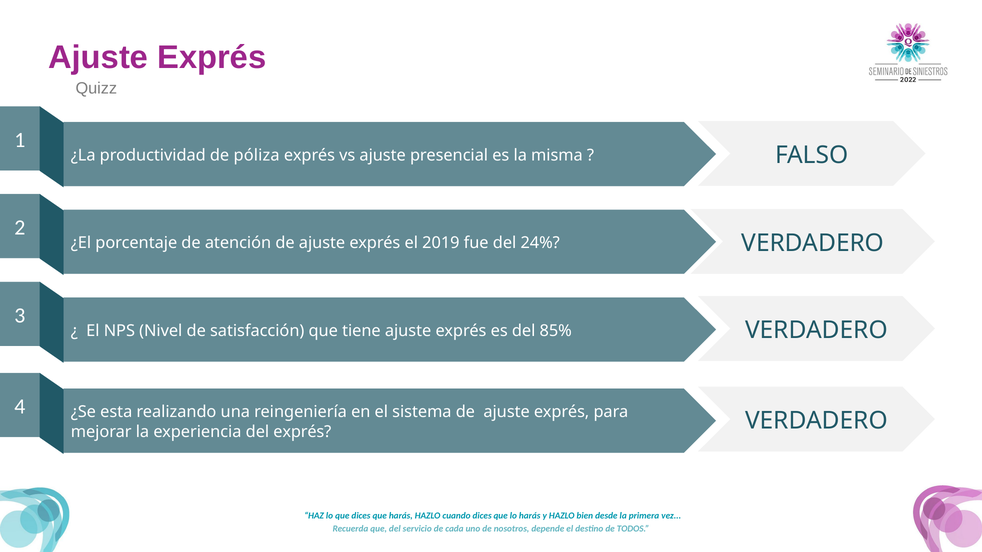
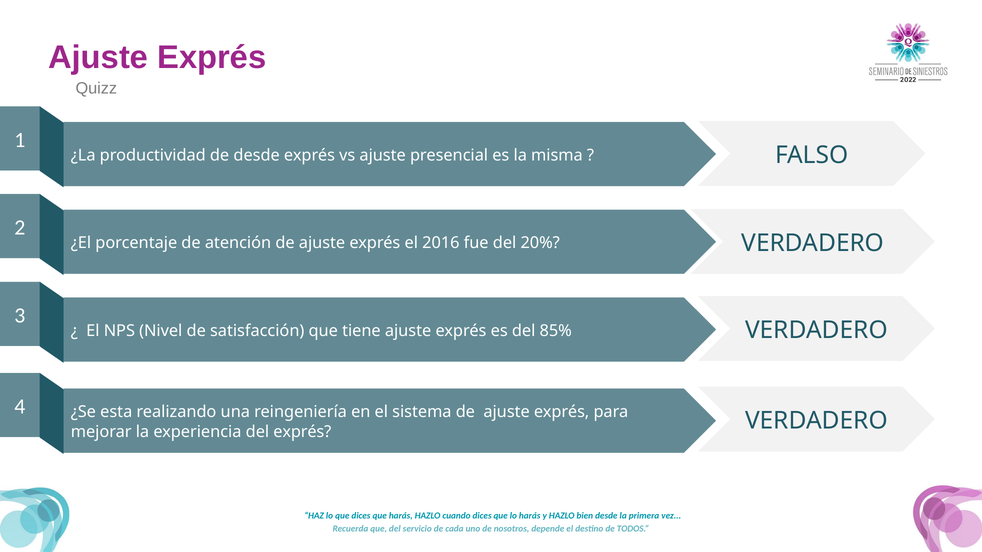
de póliza: póliza -> desde (257, 155)
2019: 2019 -> 2016 (441, 243)
24%: 24% -> 20% (540, 243)
